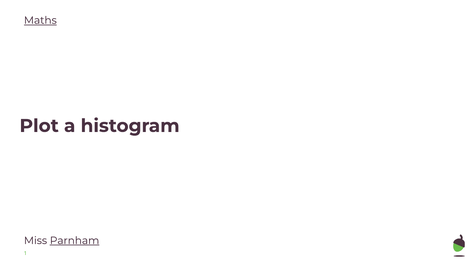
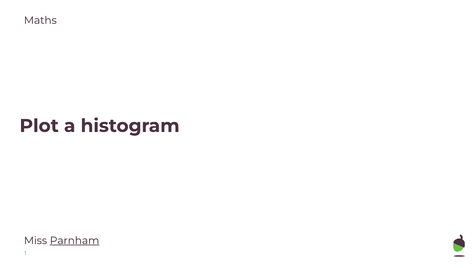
Maths underline: present -> none (40, 20)
